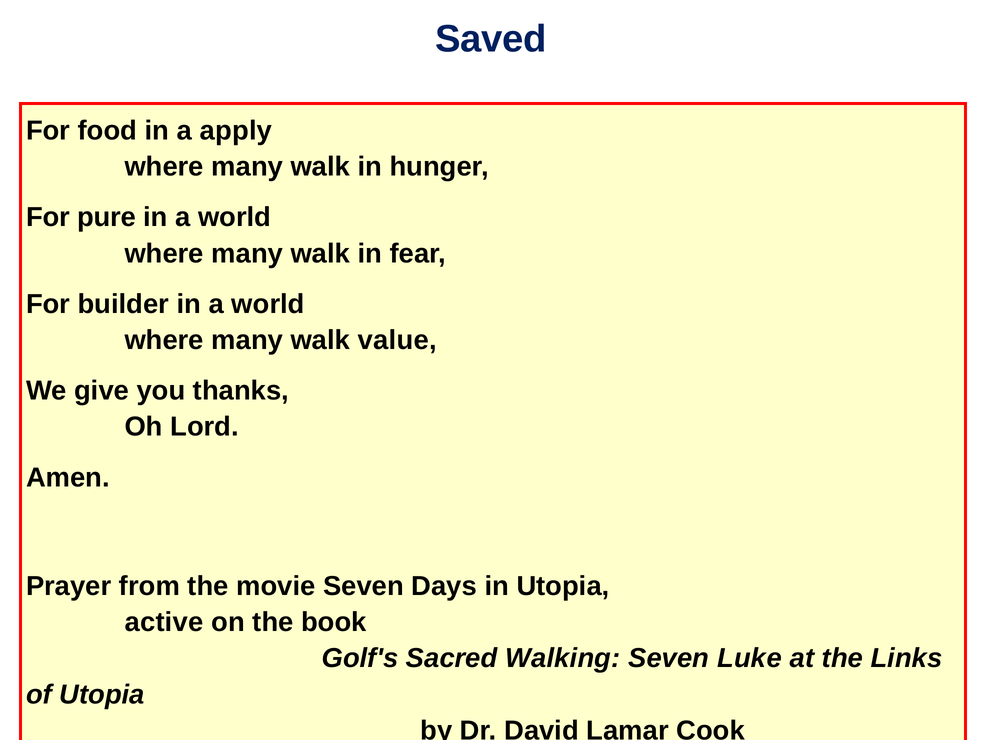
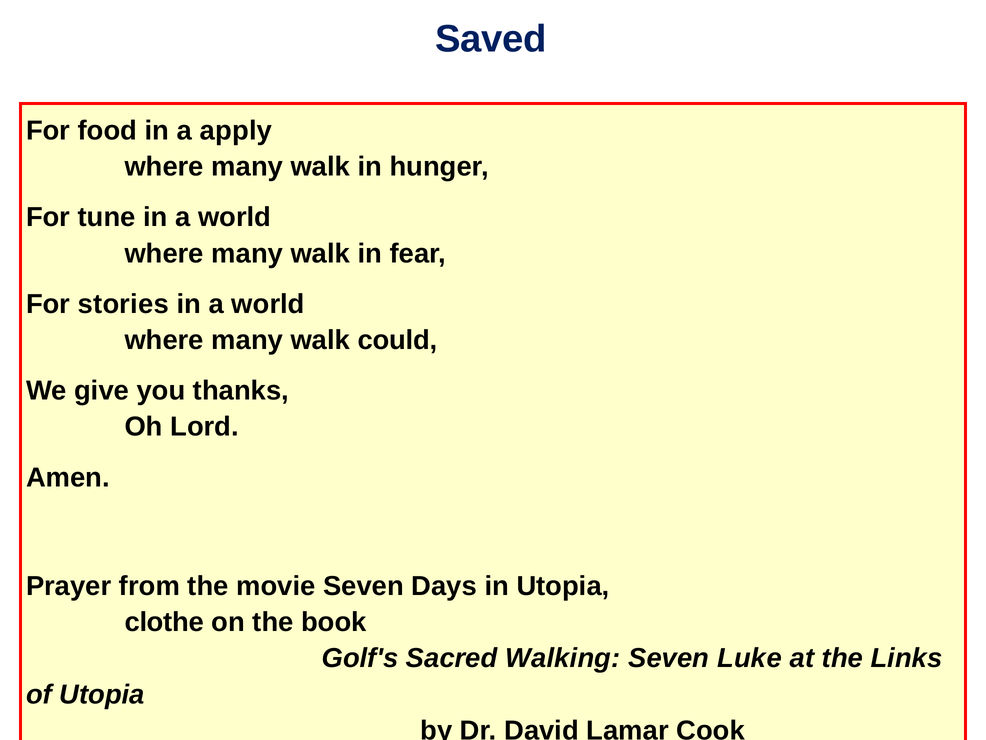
pure: pure -> tune (107, 217)
builder: builder -> stories (123, 304)
value: value -> could (397, 340)
active: active -> clothe (164, 622)
